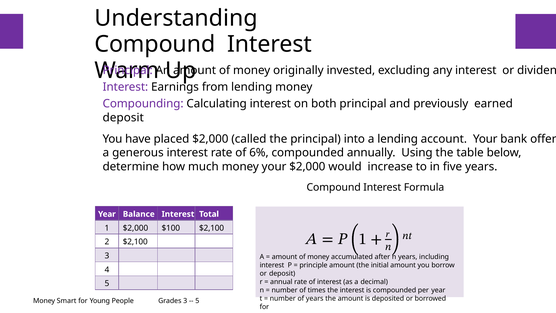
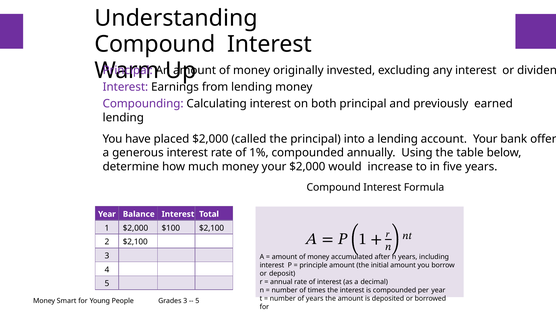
deposit: deposit -> lending (123, 117)
6%: 6% -> 1% (259, 153)
